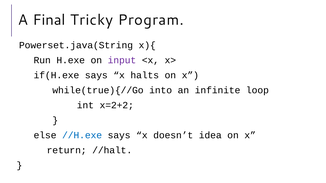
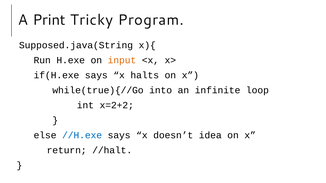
Final: Final -> Print (49, 20)
Powerset.java(String: Powerset.java(String -> Supposed.java(String (76, 45)
input colour: purple -> orange (122, 60)
